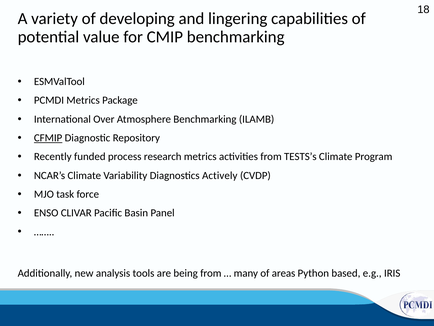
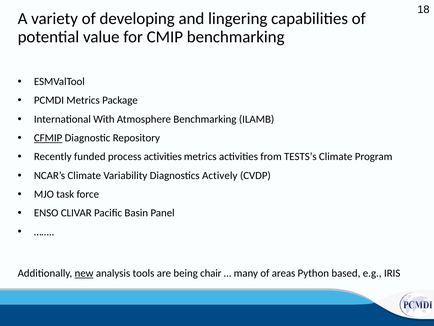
Over: Over -> With (104, 119)
process research: research -> activities (163, 156)
new underline: none -> present (84, 273)
being from: from -> chair (211, 273)
